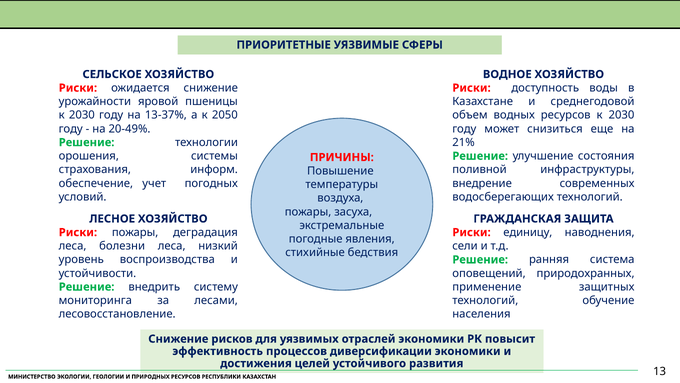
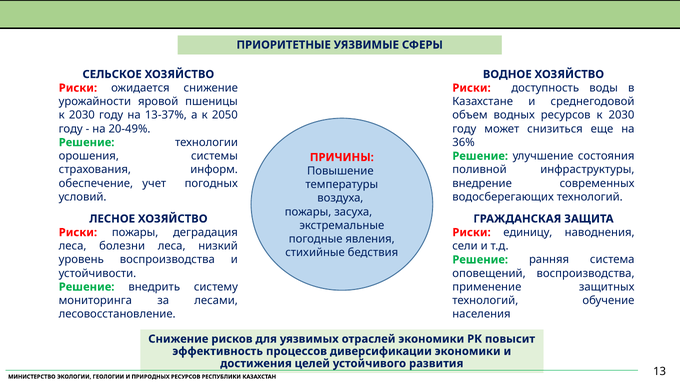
21%: 21% -> 36% (464, 142)
оповещений природохранных: природохранных -> воспроизводства (586, 273)
